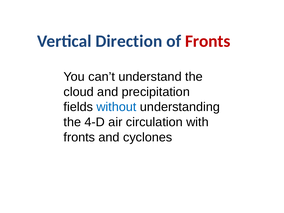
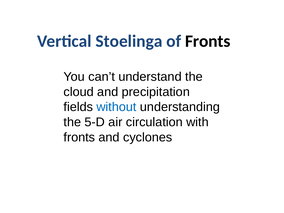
Direction: Direction -> Stoelinga (129, 41)
Fronts colour: red -> black (208, 41)
4-D: 4-D -> 5-D (95, 122)
